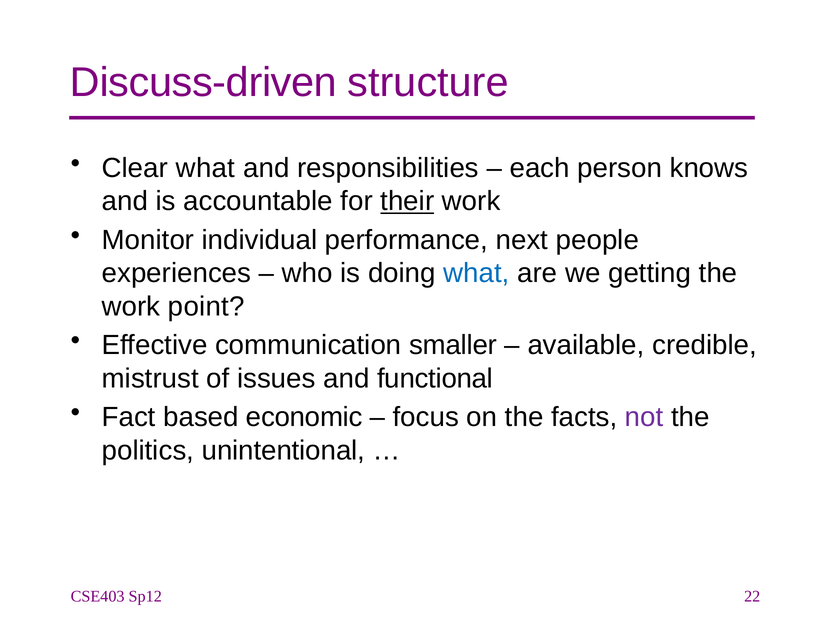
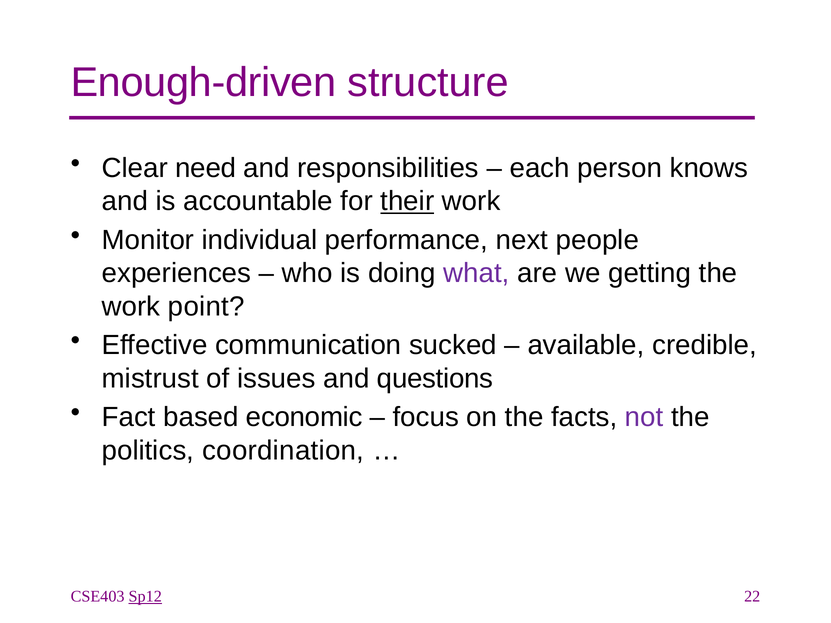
Discuss-driven: Discuss-driven -> Enough-driven (203, 83)
Clear what: what -> need (206, 168)
what colour: blue -> purple (477, 273)
smaller: smaller -> sucked (453, 345)
functional: functional -> questions (435, 379)
unintentional: unintentional -> coordination (283, 451)
Sp12 underline: none -> present (145, 597)
